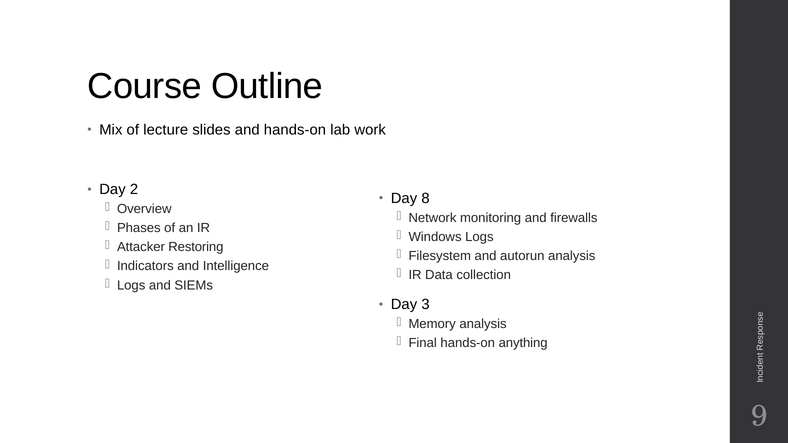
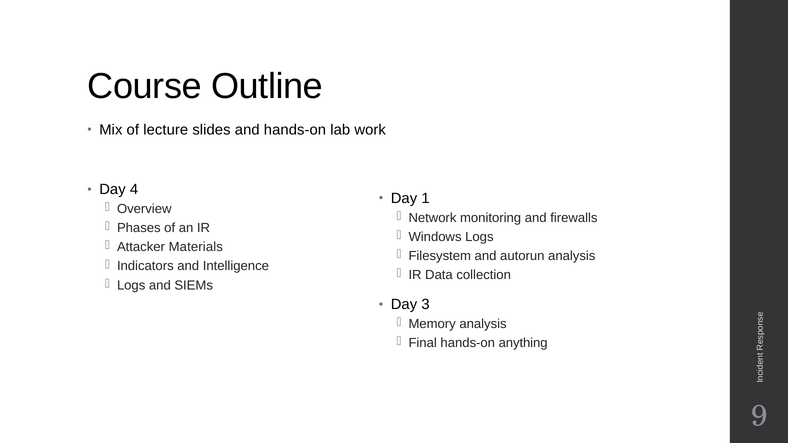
2: 2 -> 4 (134, 190)
8: 8 -> 1 (426, 198)
Restoring: Restoring -> Materials (196, 247)
